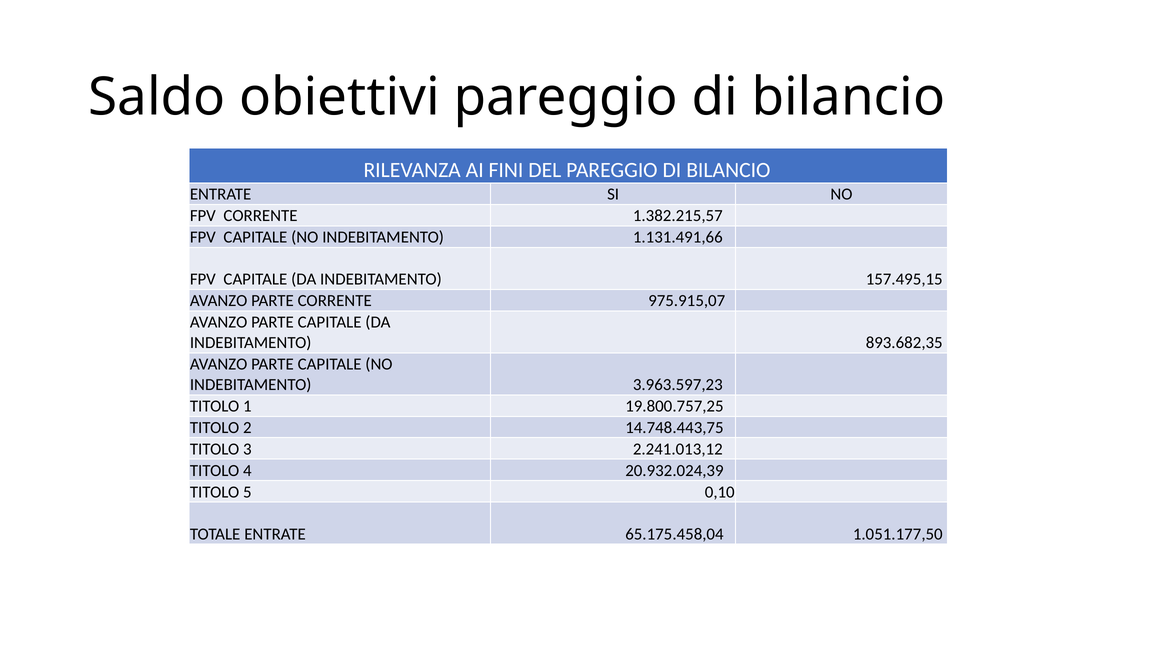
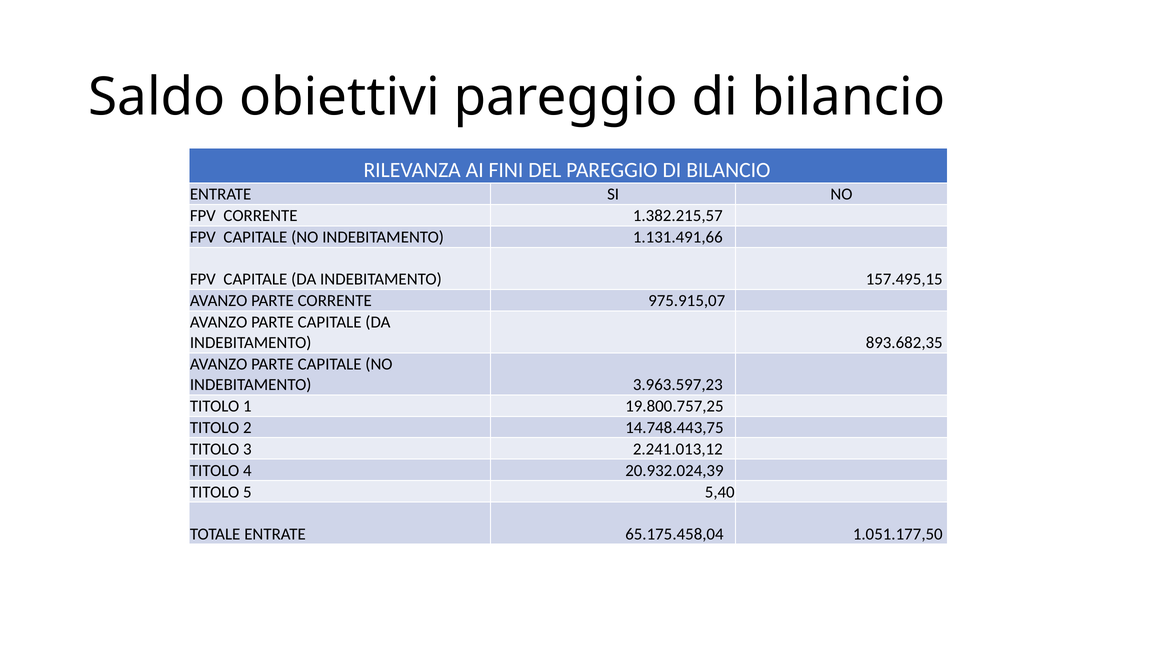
0,10: 0,10 -> 5,40 (720, 492)
